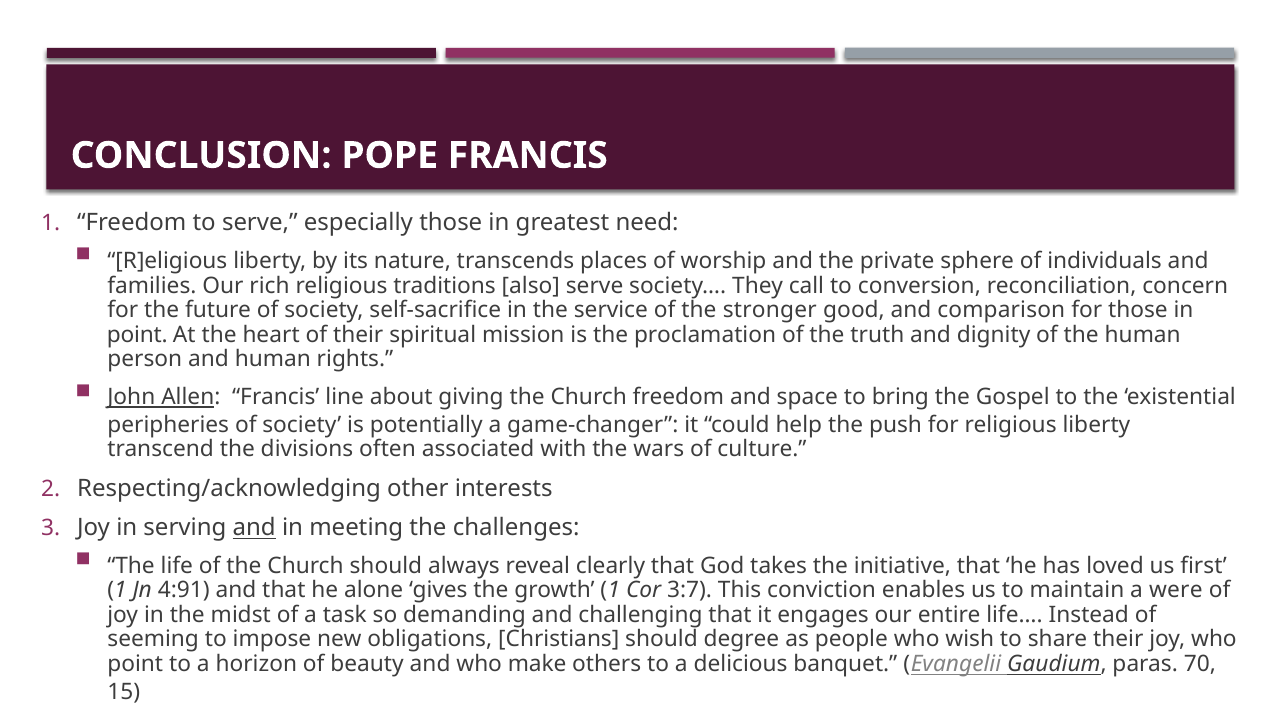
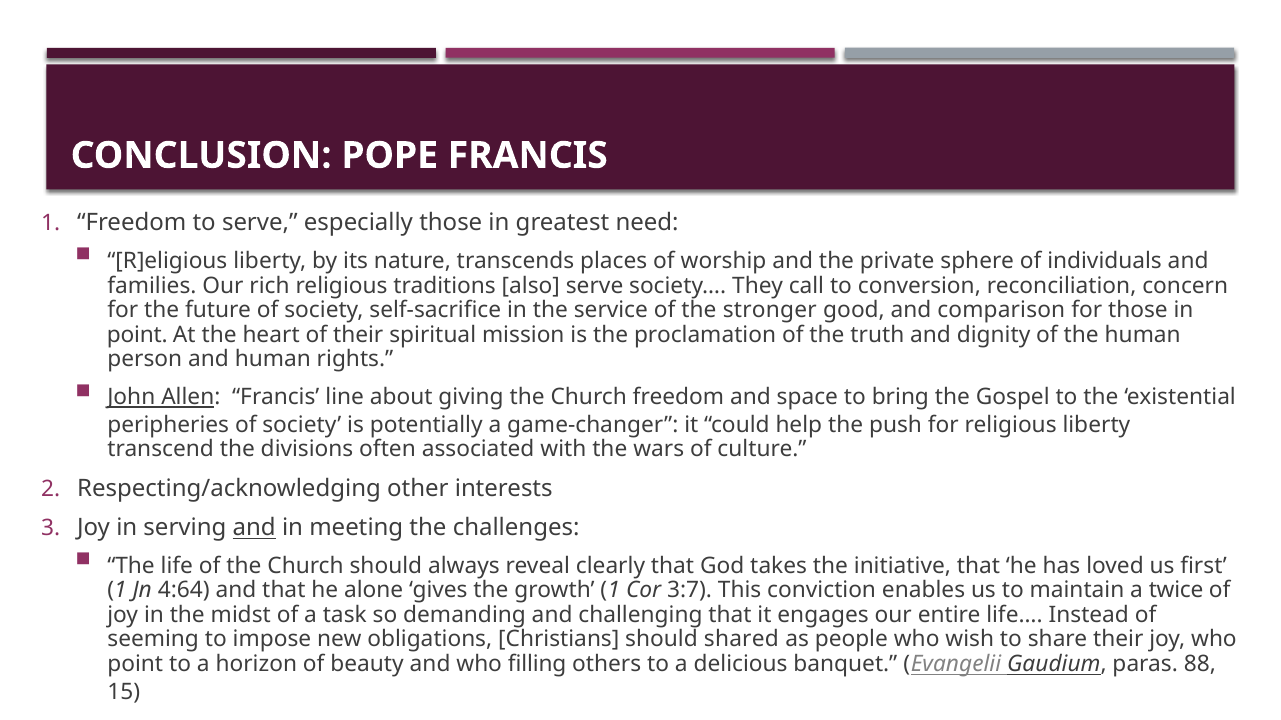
4:91: 4:91 -> 4:64 (184, 591)
were: were -> twice (1176, 591)
degree: degree -> shared (741, 640)
make: make -> filling (537, 664)
70: 70 -> 88 (1200, 664)
